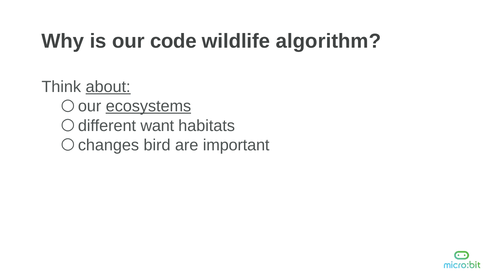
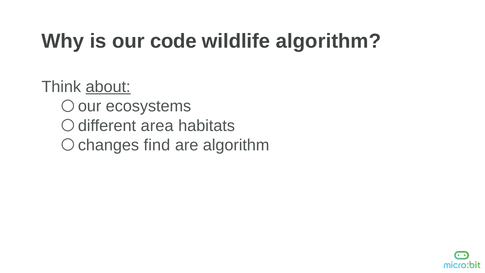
ecosystems underline: present -> none (148, 106)
want: want -> area (157, 126)
bird: bird -> find (157, 145)
are important: important -> algorithm (236, 145)
